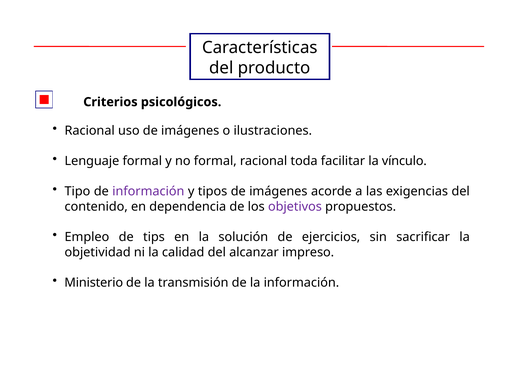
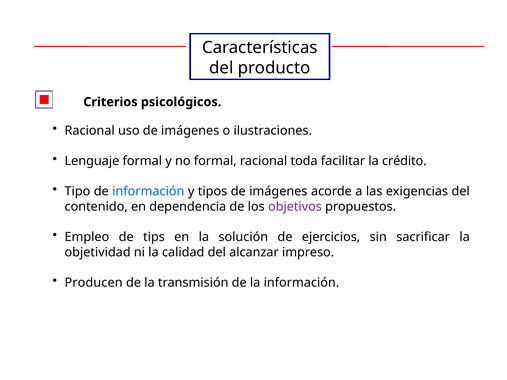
vínculo: vínculo -> crédito (404, 161)
información colour: purple -> blue (148, 192)
Ministerio: Ministerio -> Producen (94, 283)
